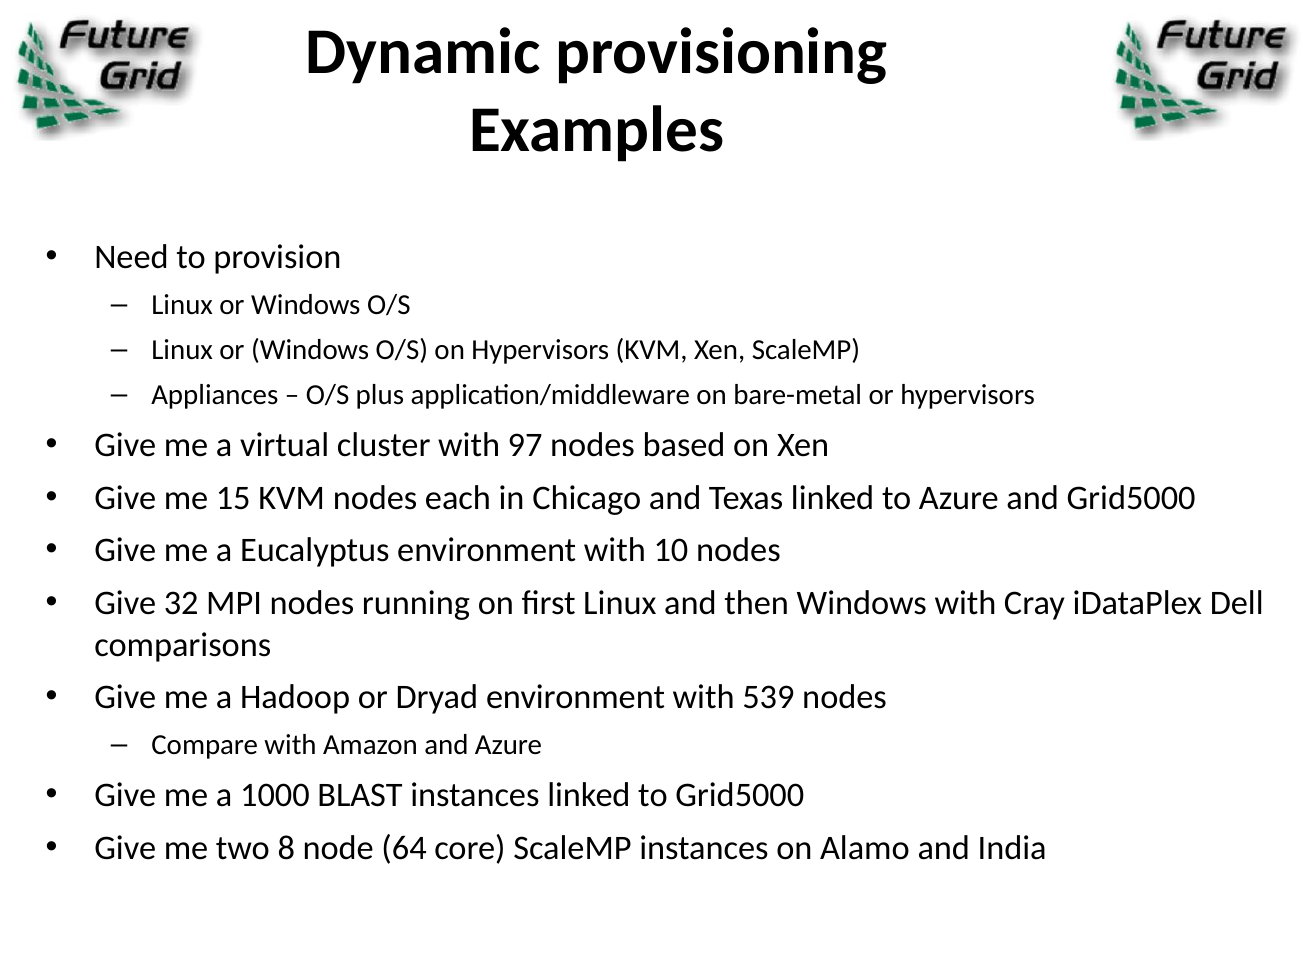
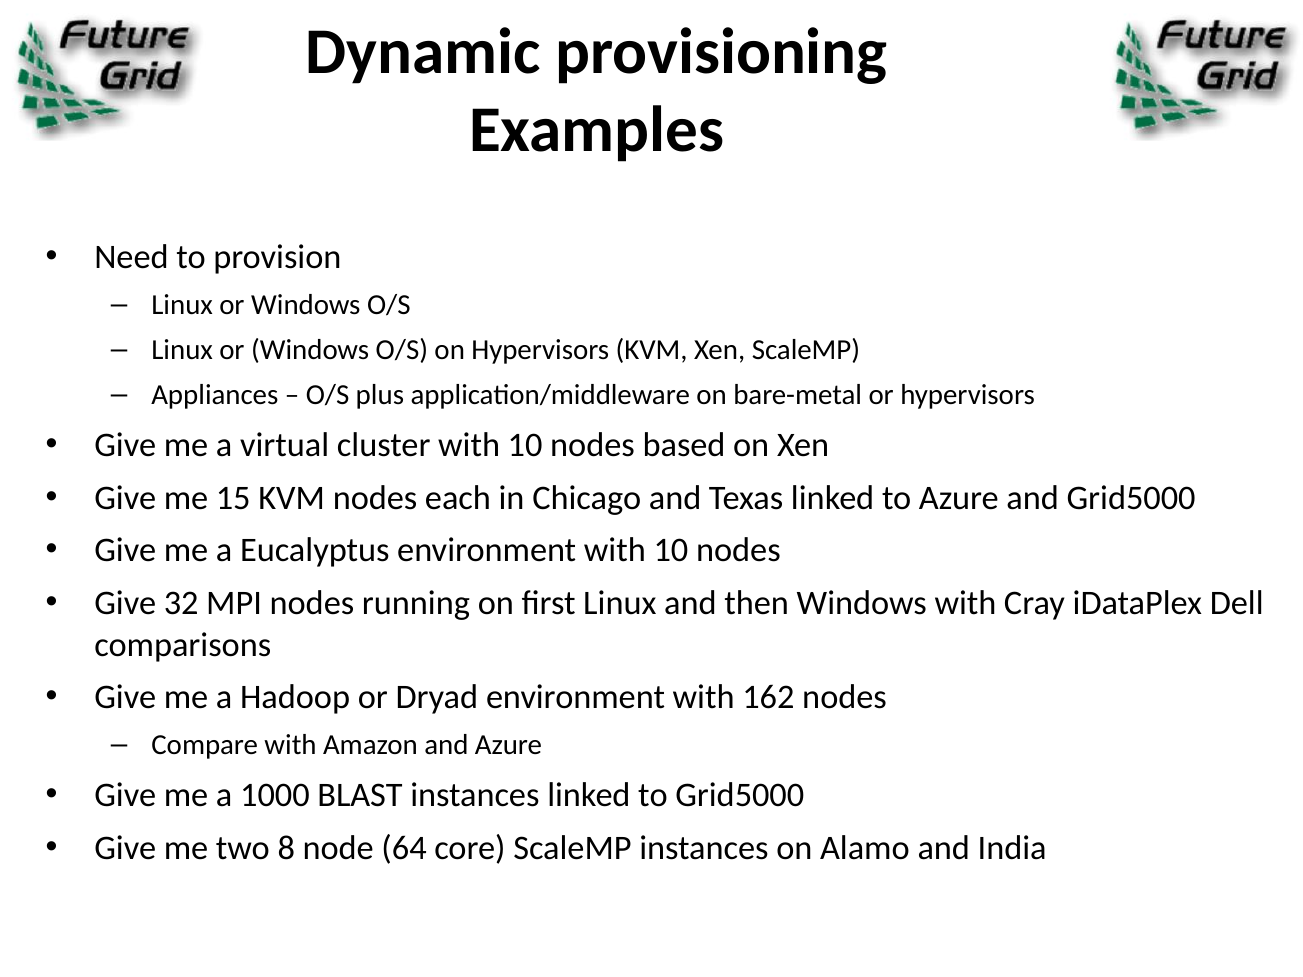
cluster with 97: 97 -> 10 (525, 445)
539: 539 -> 162 (768, 698)
